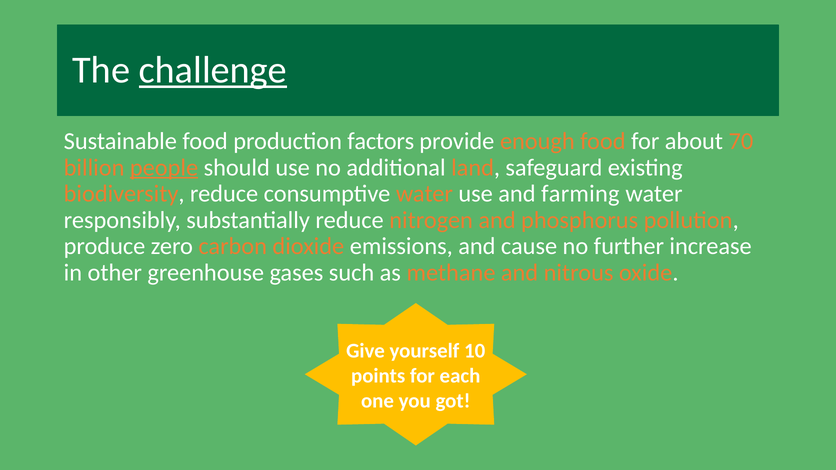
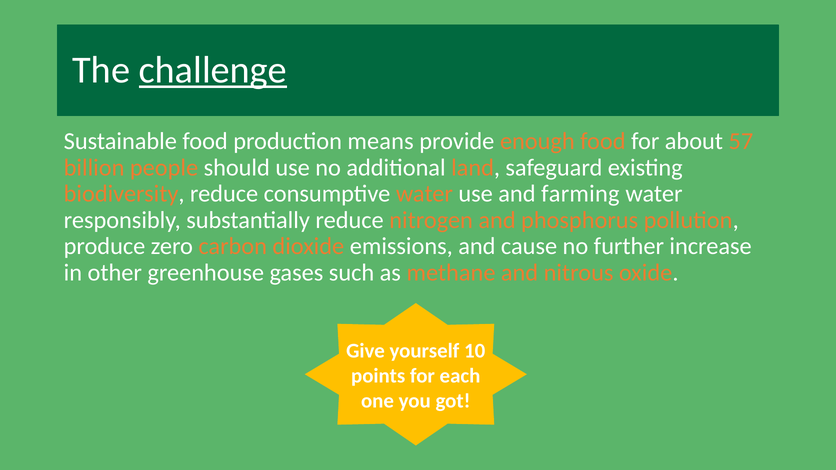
factors: factors -> means (381, 141)
70: 70 -> 57 (741, 141)
people underline: present -> none (164, 168)
